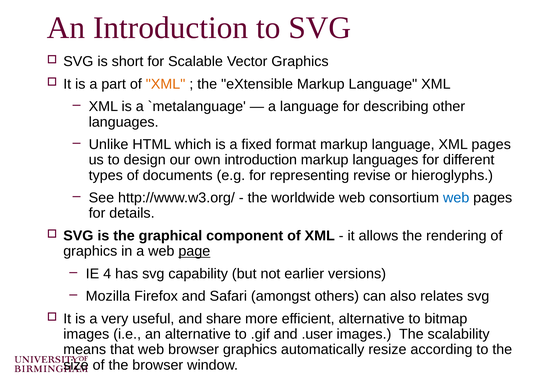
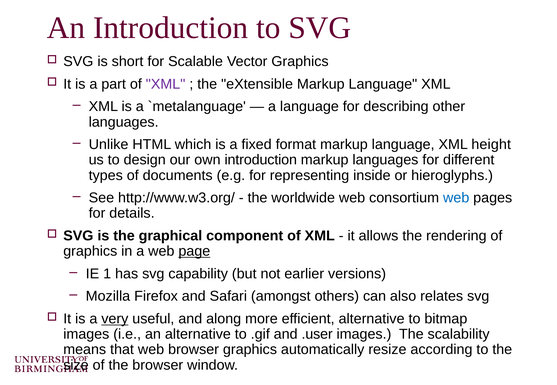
XML colour: orange -> purple (166, 84)
XML pages: pages -> height (491, 145)
revise: revise -> inside (372, 176)
4: 4 -> 1 (107, 274)
very underline: none -> present (115, 319)
share: share -> along (224, 319)
